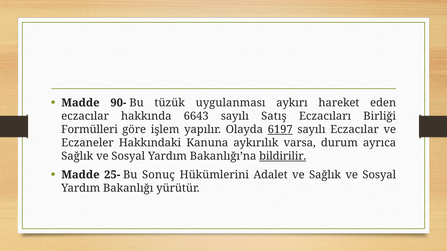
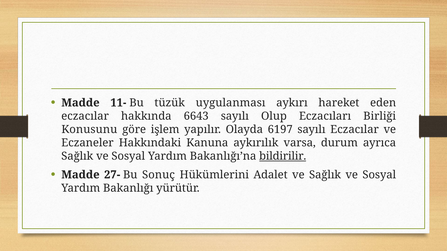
90-: 90- -> 11- (118, 103)
Satış: Satış -> Olup (274, 116)
Formülleri: Formülleri -> Konusunu (89, 130)
6197 underline: present -> none (280, 130)
25-: 25- -> 27- (112, 175)
